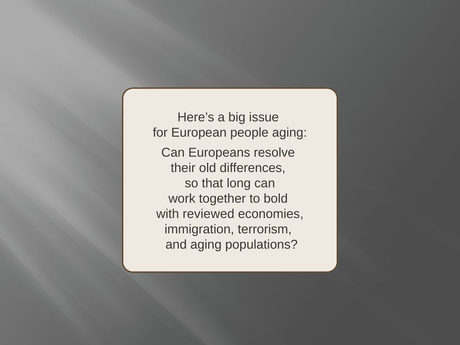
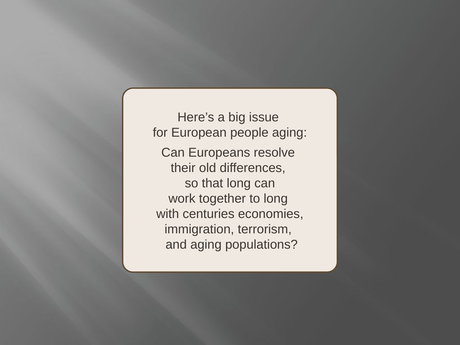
to bold: bold -> long (276, 199)
reviewed: reviewed -> centuries (209, 214)
